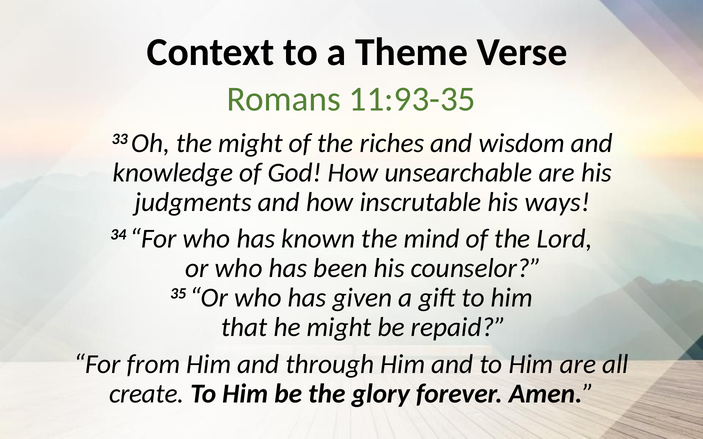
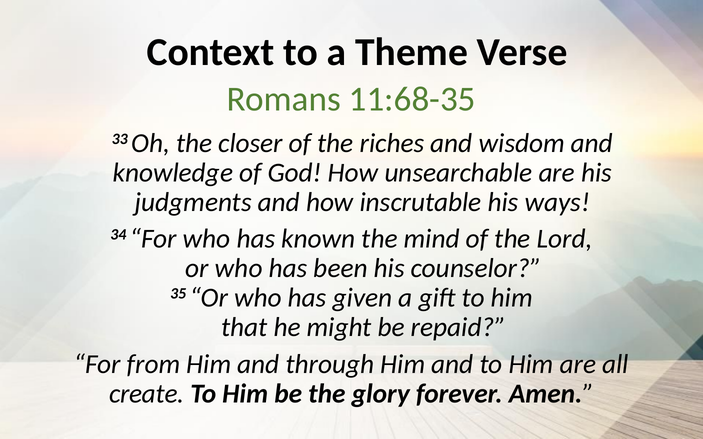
11:93-35: 11:93-35 -> 11:68-35 (412, 99)
the might: might -> closer (251, 143)
